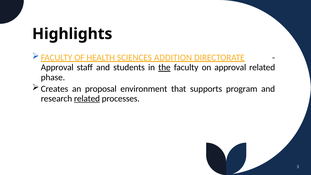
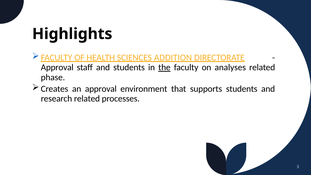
on approval: approval -> analyses (230, 67)
an proposal: proposal -> approval (101, 89)
supports program: program -> students (242, 89)
related underline: present -> none (87, 99)
